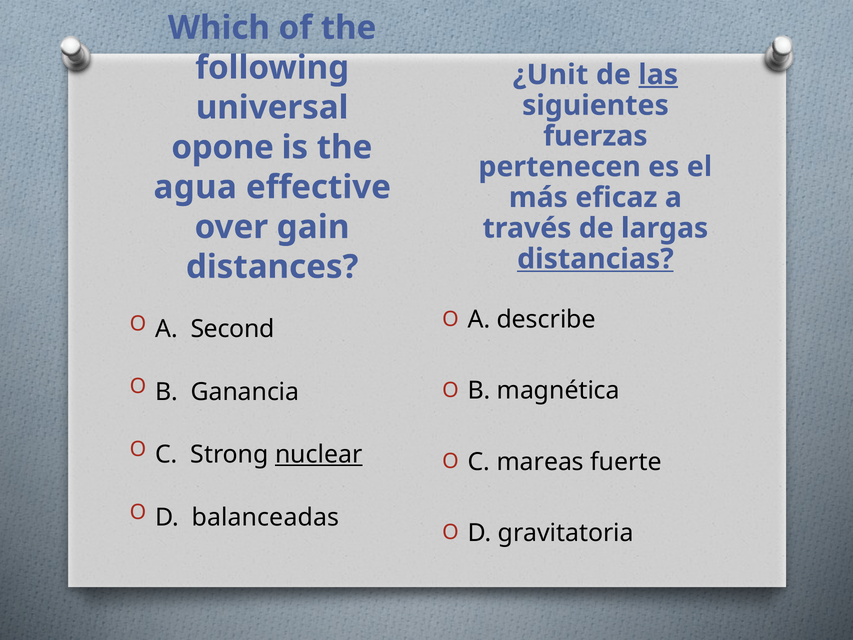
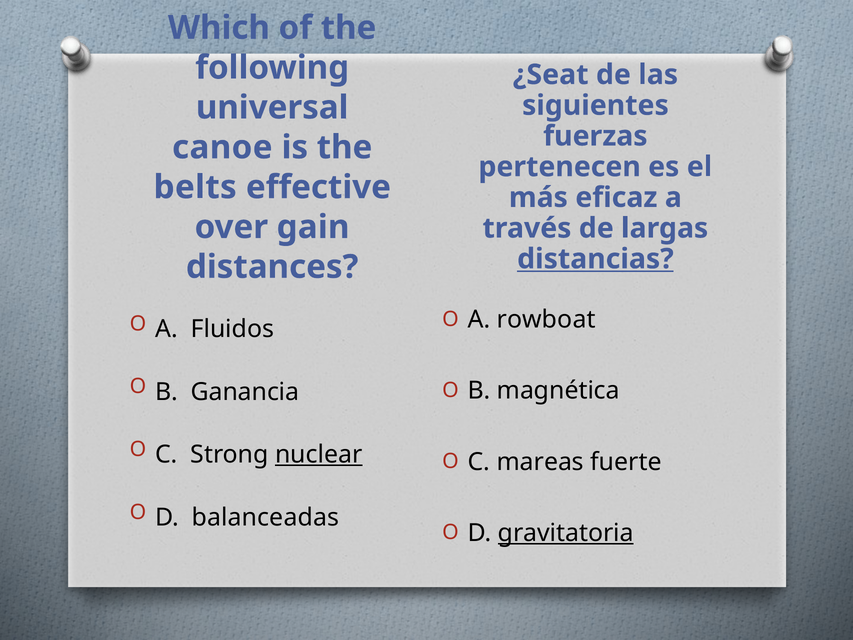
¿Unit: ¿Unit -> ¿Seat (551, 75)
las underline: present -> none (658, 75)
opone: opone -> canoe (222, 147)
agua: agua -> belts (195, 187)
describe: describe -> rowboat (546, 319)
Second: Second -> Fluidos (232, 329)
gravitatoria underline: none -> present (566, 533)
